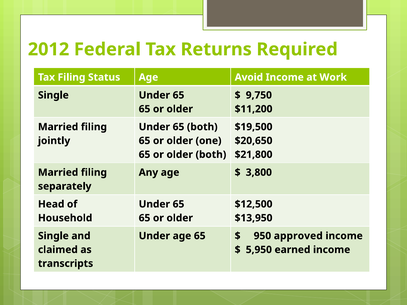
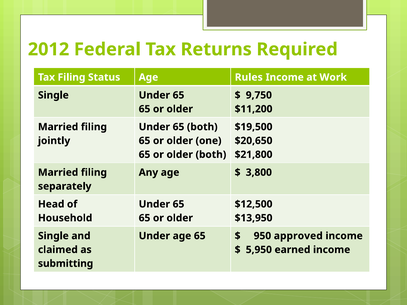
Avoid: Avoid -> Rules (249, 77)
transcripts: transcripts -> submitting (66, 264)
